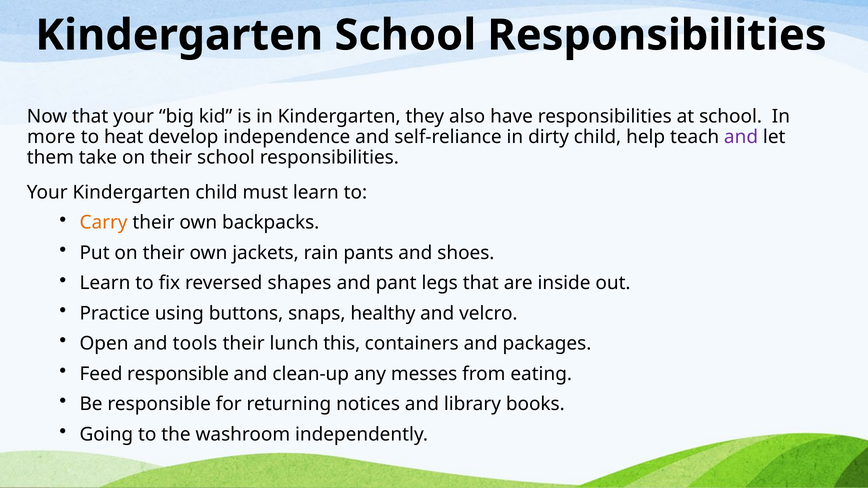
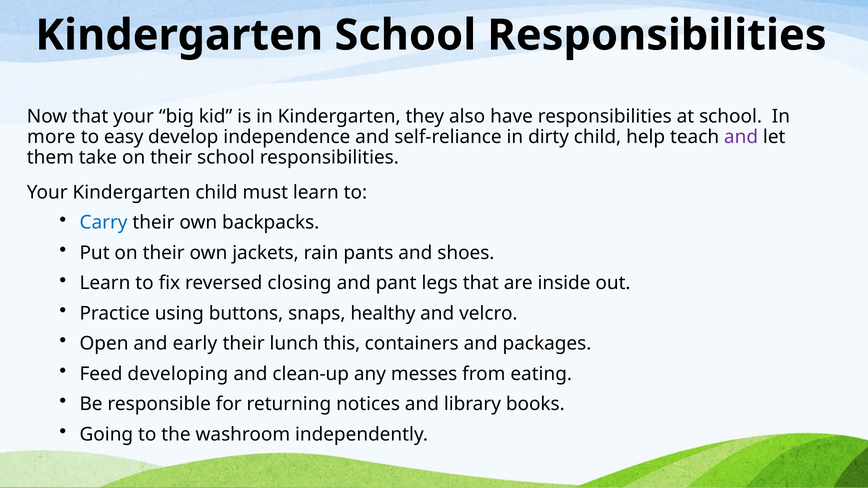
heat: heat -> easy (124, 137)
Carry colour: orange -> blue (104, 223)
shapes: shapes -> closing (299, 283)
tools: tools -> early (195, 344)
Feed responsible: responsible -> developing (178, 374)
